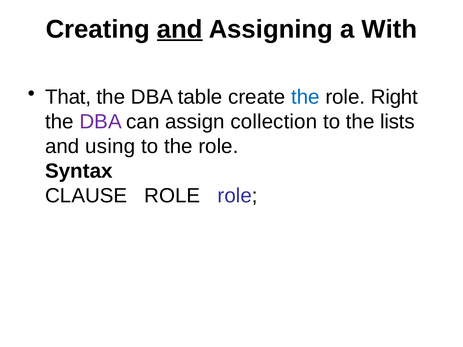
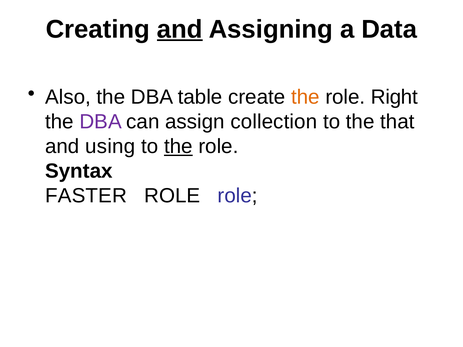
With: With -> Data (389, 29)
That: That -> Also (68, 97)
the colour: blue -> orange (305, 97)
lists: lists -> that (397, 122)
the underline: none -> present (178, 147)
CLAUSE: CLAUSE -> FASTER (86, 196)
